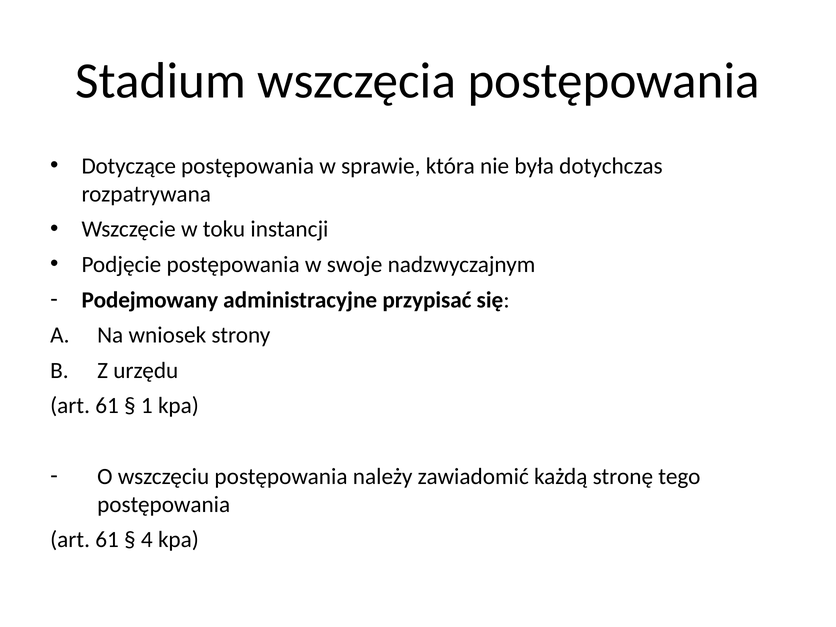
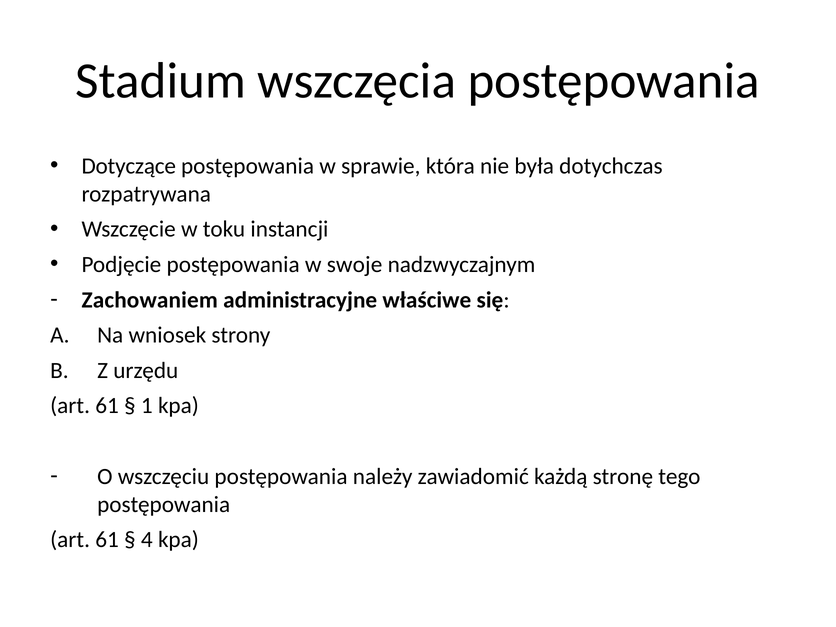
Podejmowany: Podejmowany -> Zachowaniem (150, 300)
przypisać: przypisać -> właściwe (427, 300)
